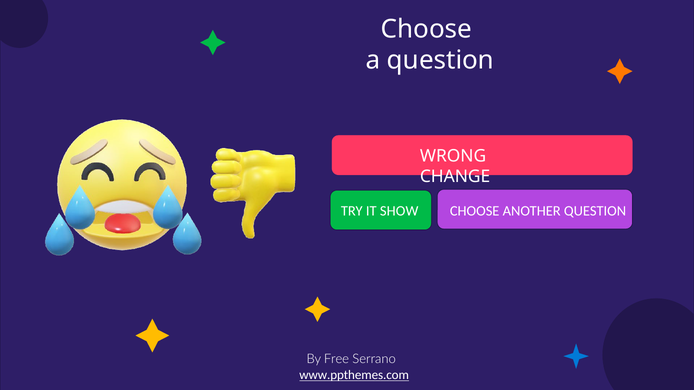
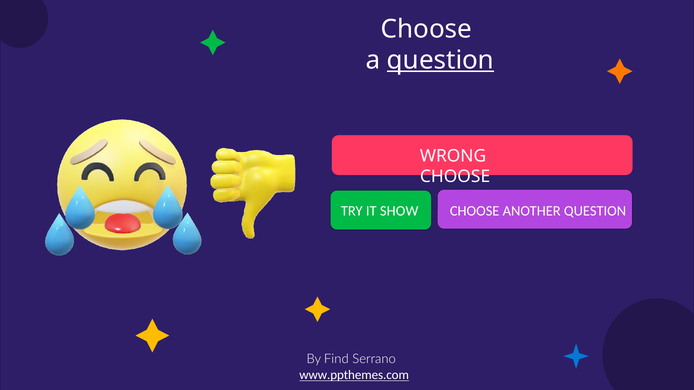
question underline: none -> present (441, 60)
CHANGE: CHANGE -> CHOOSE (455, 177)
Free: Free -> Find (336, 359)
